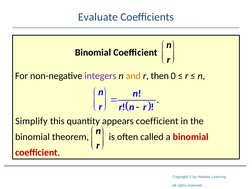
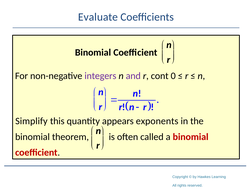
and colour: orange -> purple (133, 76)
then: then -> cont (160, 76)
appears coefficient: coefficient -> exponents (157, 121)
